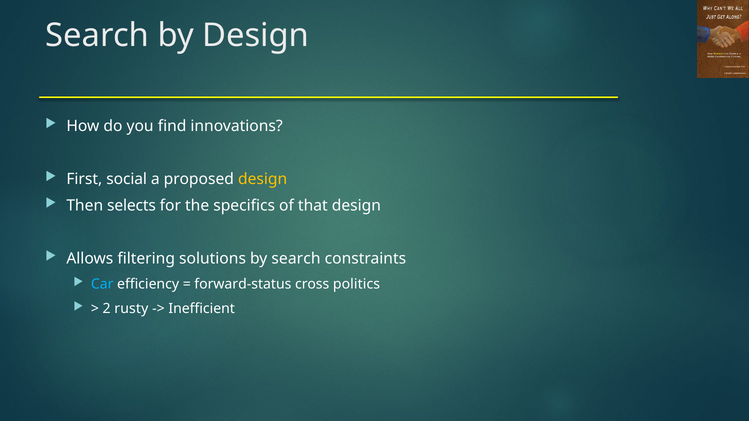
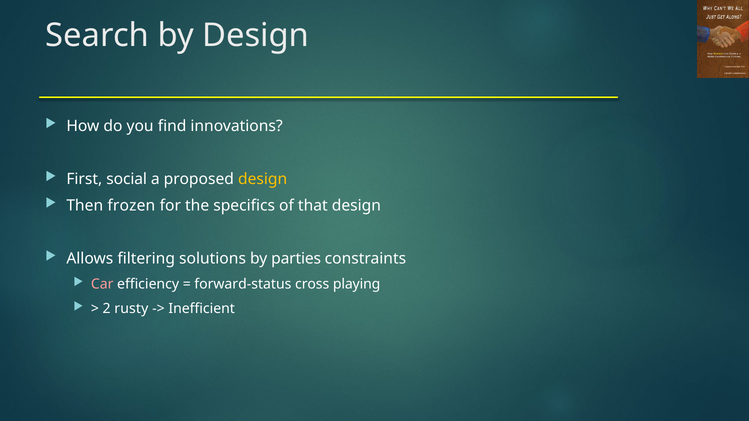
selects: selects -> frozen (131, 206)
by search: search -> parties (296, 259)
Car colour: light blue -> pink (102, 284)
politics: politics -> playing (357, 284)
